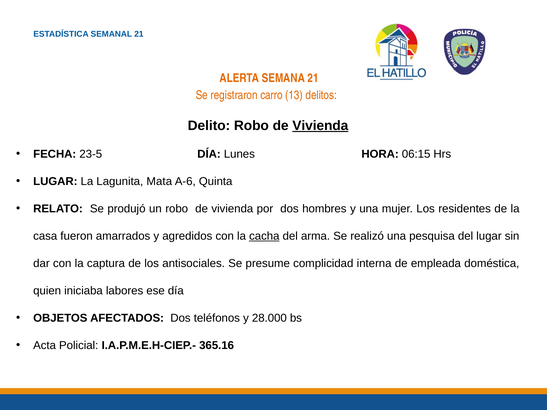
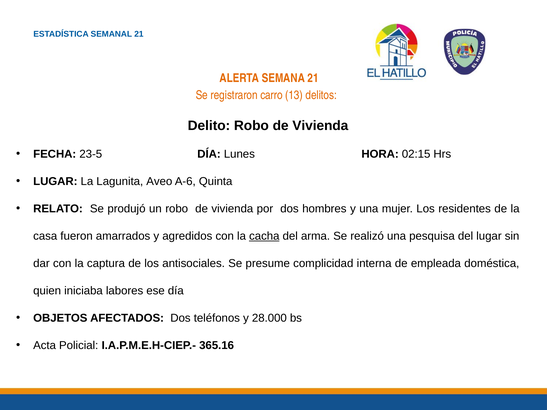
Vivienda underline: present -> none (320, 126)
06:15: 06:15 -> 02:15 (416, 154)
Mata: Mata -> Aveo (159, 182)
